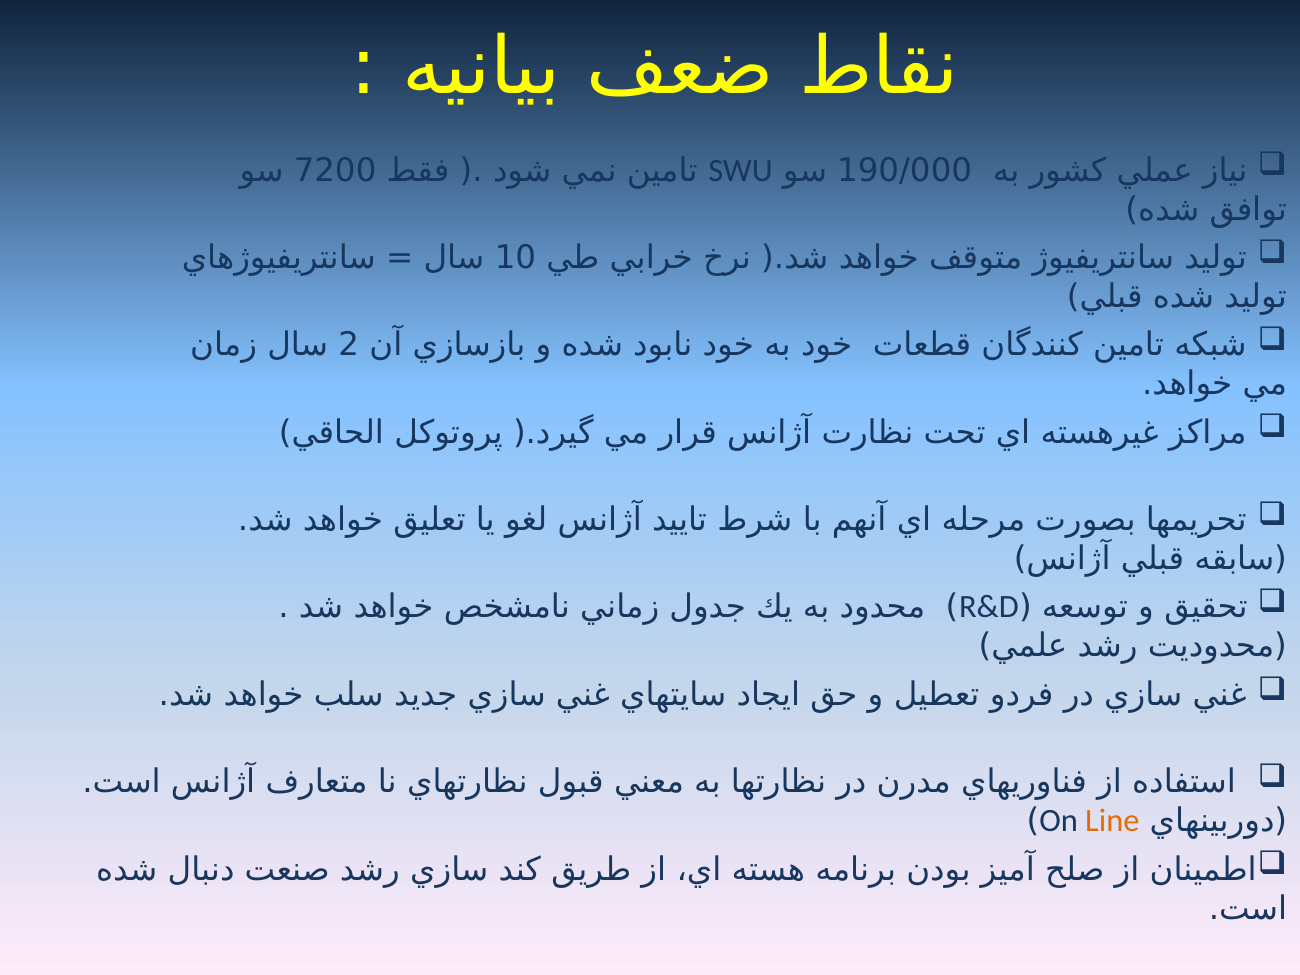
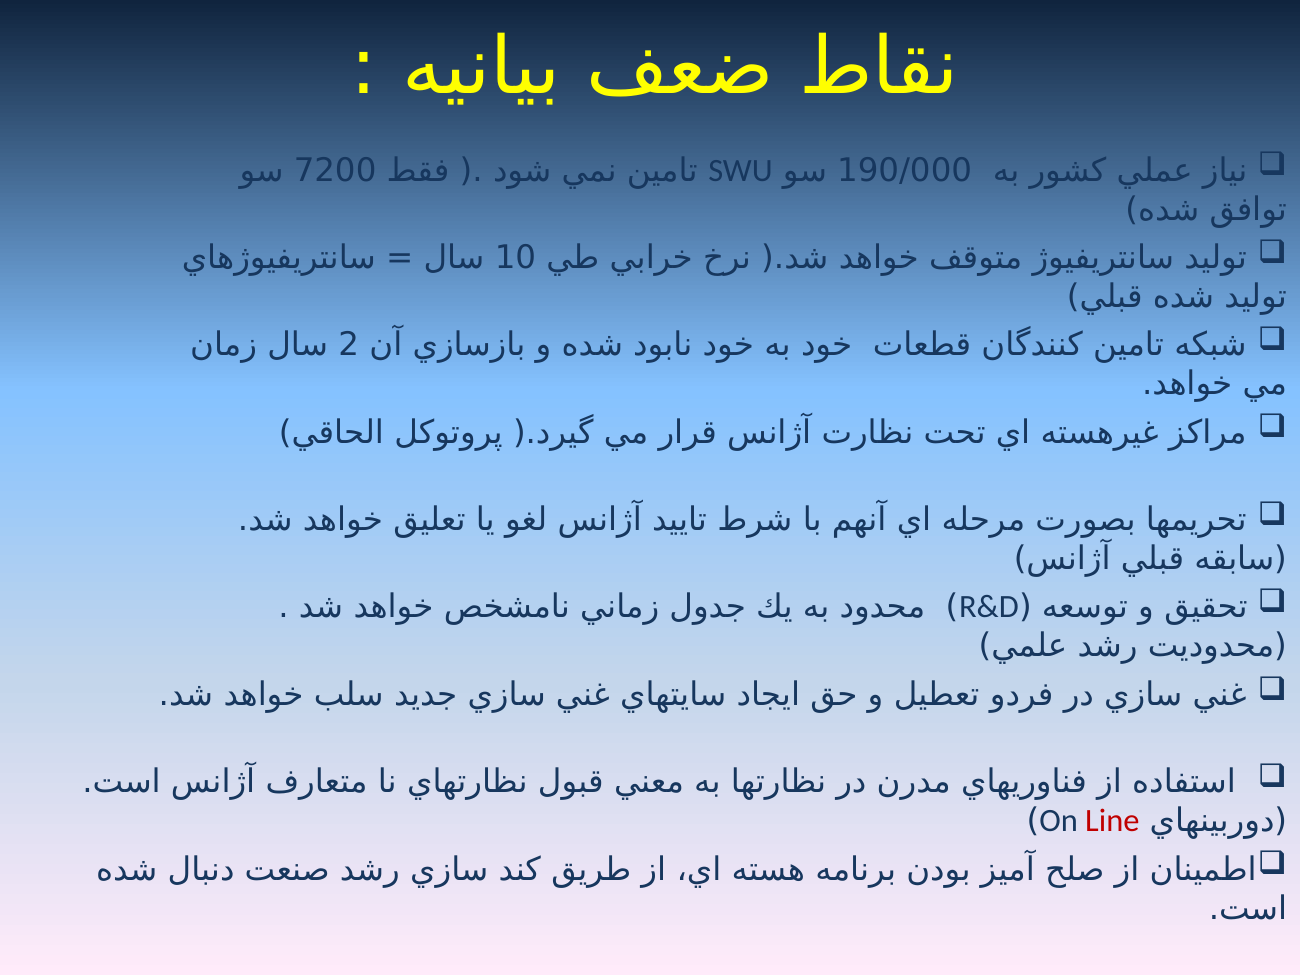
Line colour: orange -> red (1112, 821)
